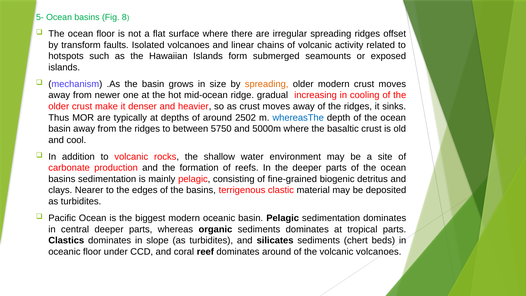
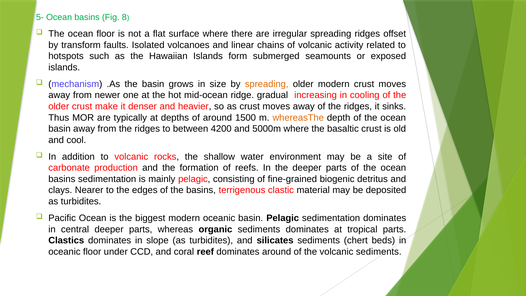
2502: 2502 -> 1500 (246, 118)
whereasThe colour: blue -> orange (298, 118)
5750: 5750 -> 4200 (221, 129)
volcanic volcanoes: volcanoes -> sediments (379, 252)
